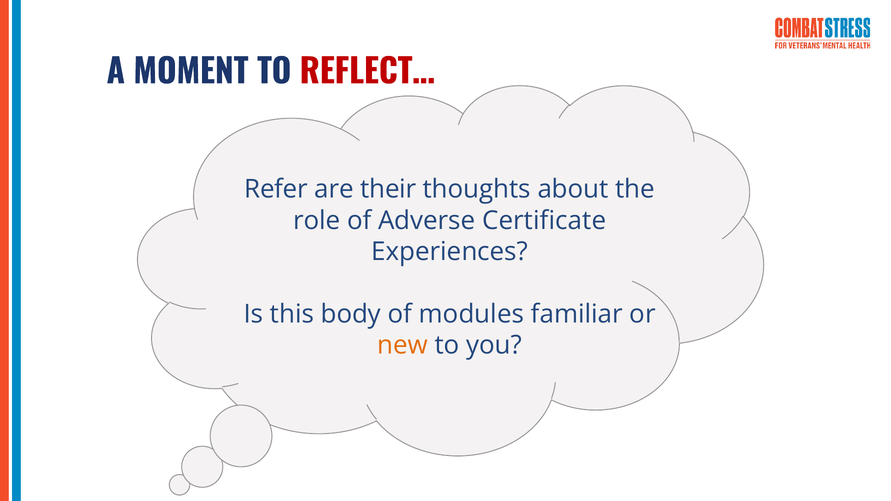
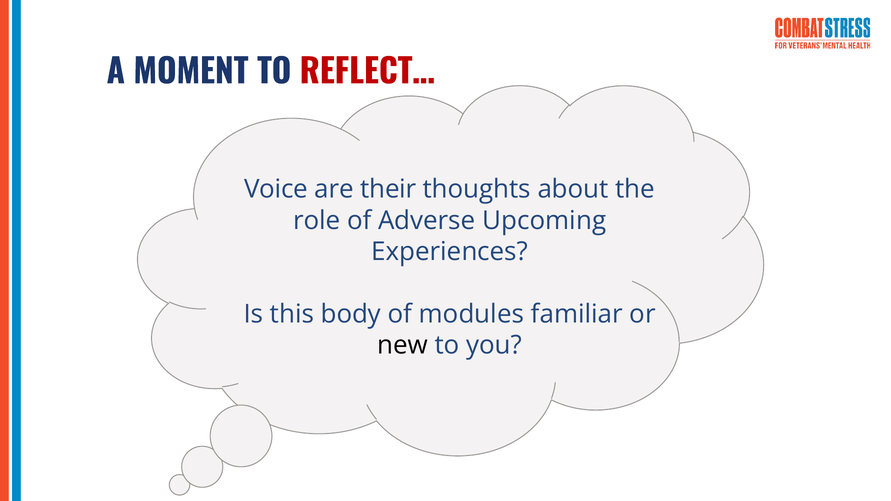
Refer: Refer -> Voice (276, 189)
Certificate: Certificate -> Upcoming (544, 221)
new colour: orange -> black (403, 345)
